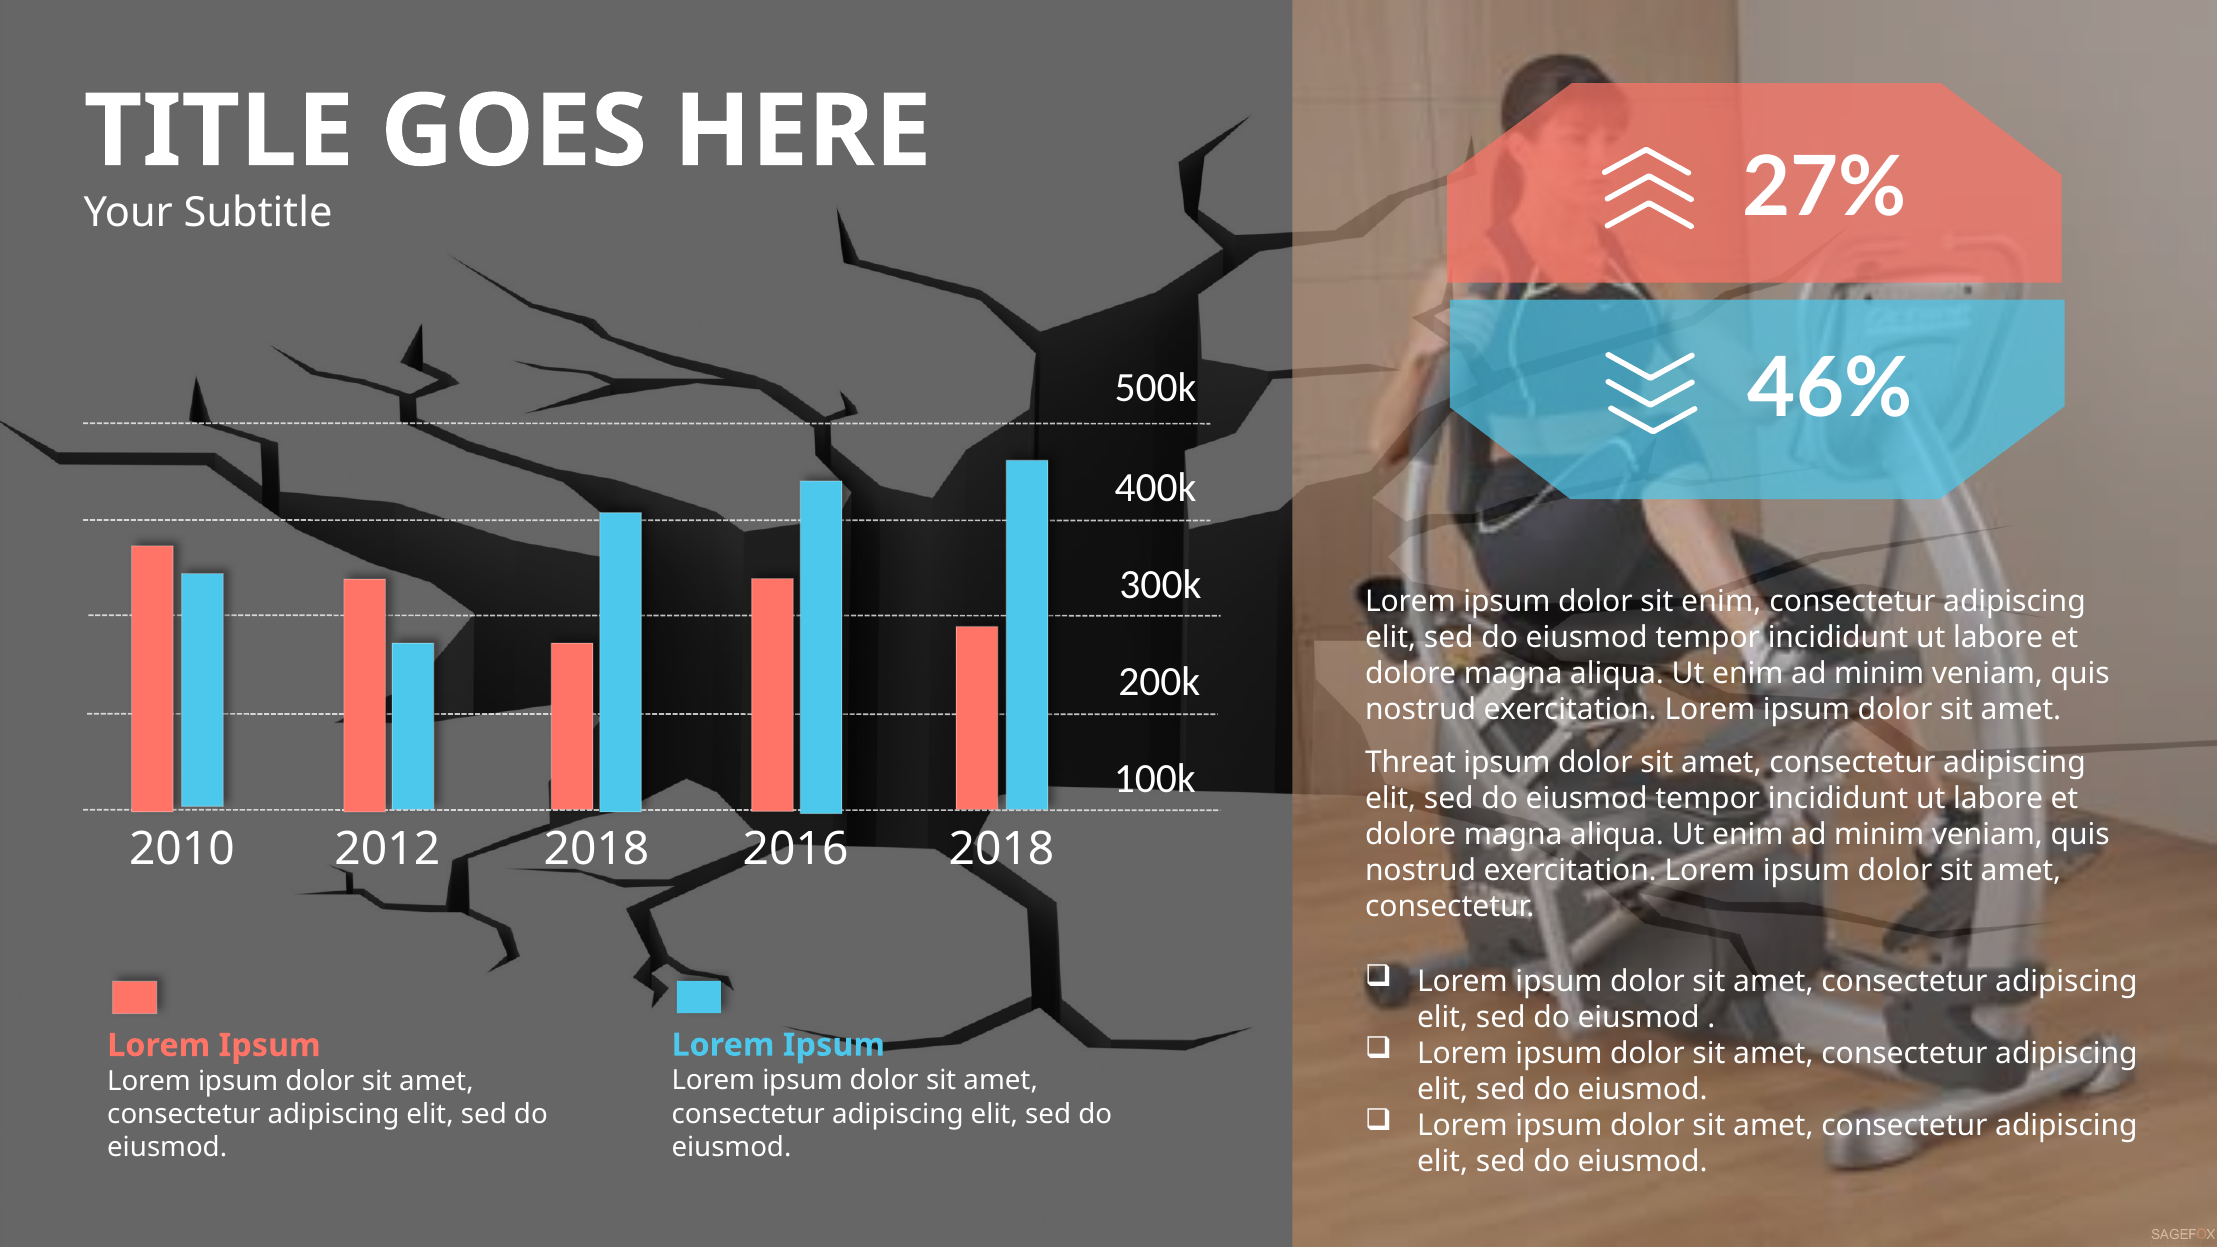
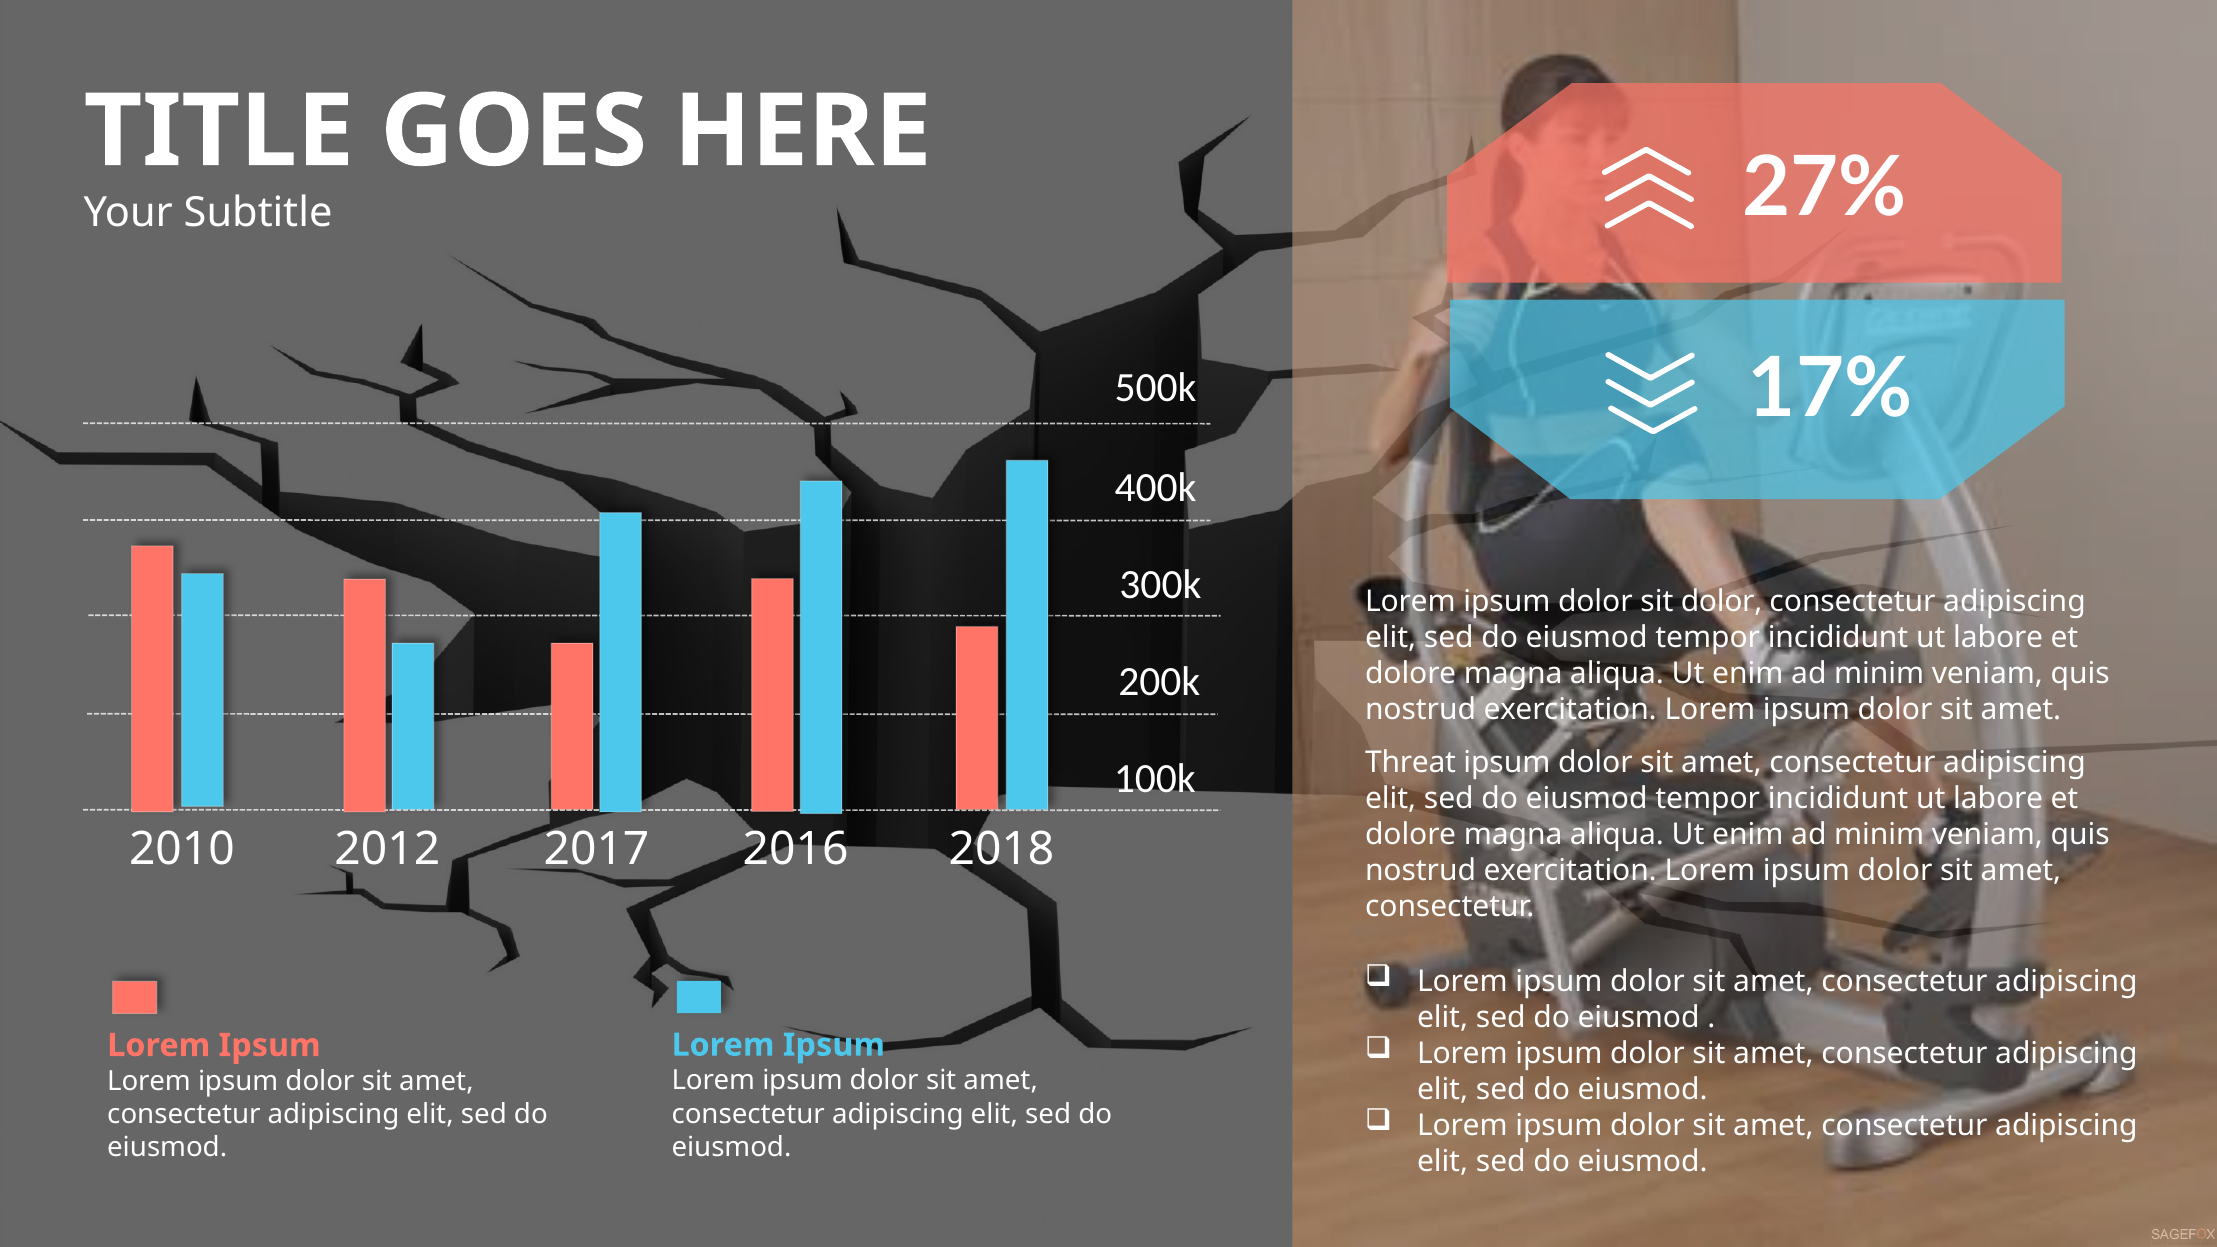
46%: 46% -> 17% (1830, 389)
sit enim: enim -> dolor (1722, 601)
2012 2018: 2018 -> 2017 (597, 850)
